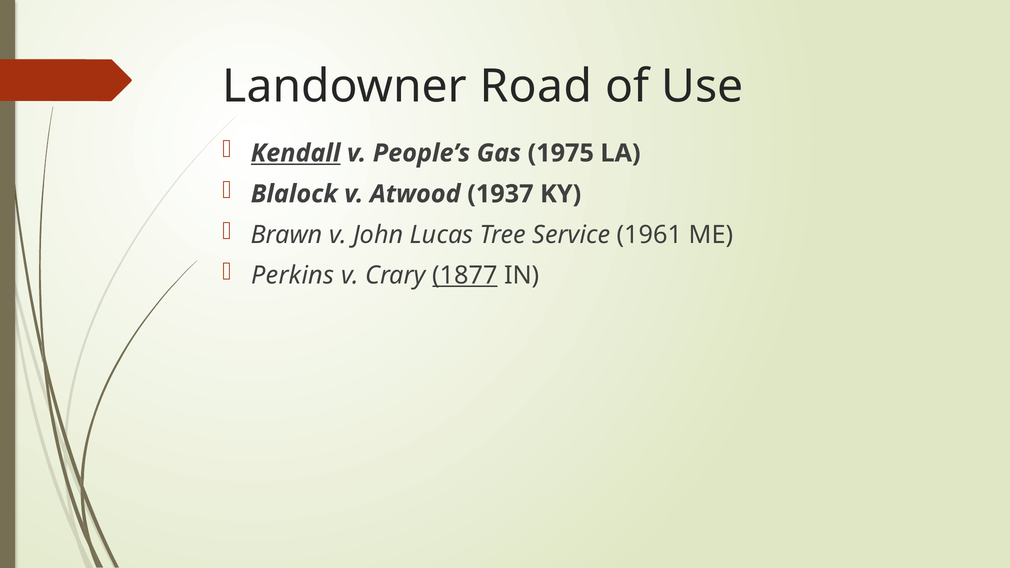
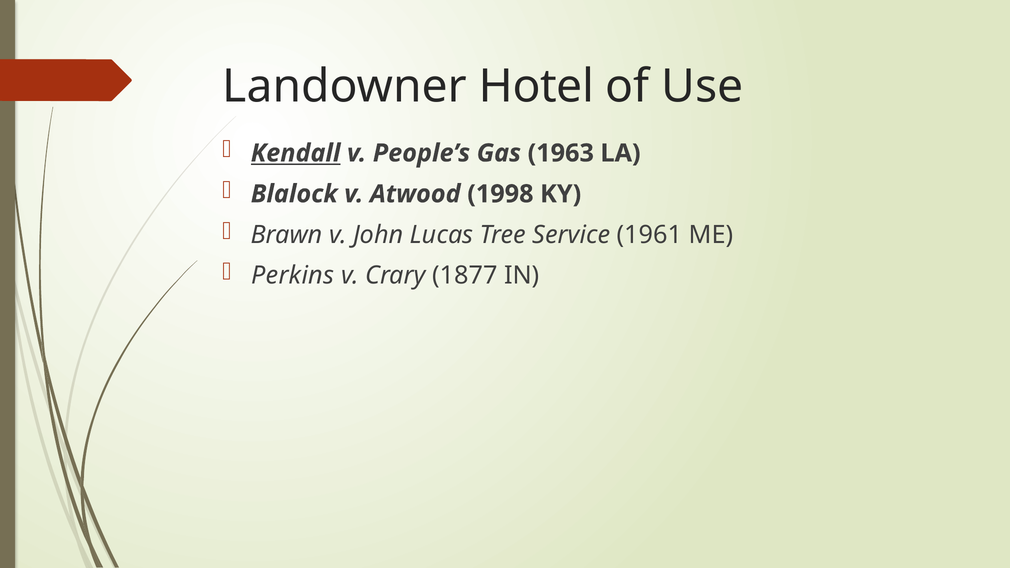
Road: Road -> Hotel (536, 87)
1975: 1975 -> 1963 (561, 153)
1937: 1937 -> 1998 (500, 194)
1877 underline: present -> none (465, 276)
